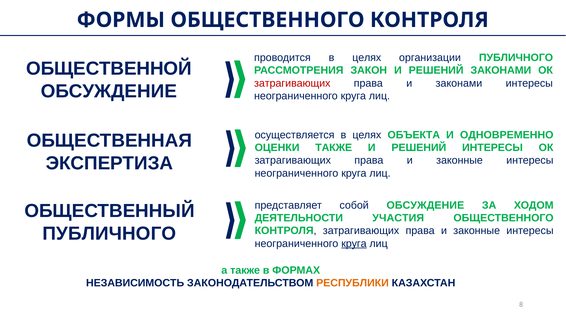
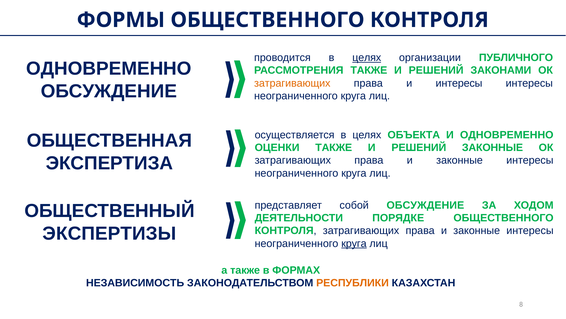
целях underline: none -> present (367, 58)
ОБЩЕСТВЕННОЙ: ОБЩЕСТВЕННОЙ -> ОДНОВРЕМЕННО (109, 68)
РАССМОТРЕНИЯ ЗАКОН: ЗАКОН -> ТАКЖЕ (369, 70)
затрагивающих colour: red -> orange (292, 83)
и законами: законами -> интересы (459, 83)
РЕШЕНИЙ ИНТЕРЕСЫ: ИНТЕРЕСЫ -> ЗАКОННЫЕ (493, 147)
УЧАСТИЯ: УЧАСТИЯ -> ПОРЯДКЕ (398, 218)
ПУБЛИЧНОГО: ПУБЛИЧНОГО -> ЭКСПЕРТИЗЫ (109, 233)
